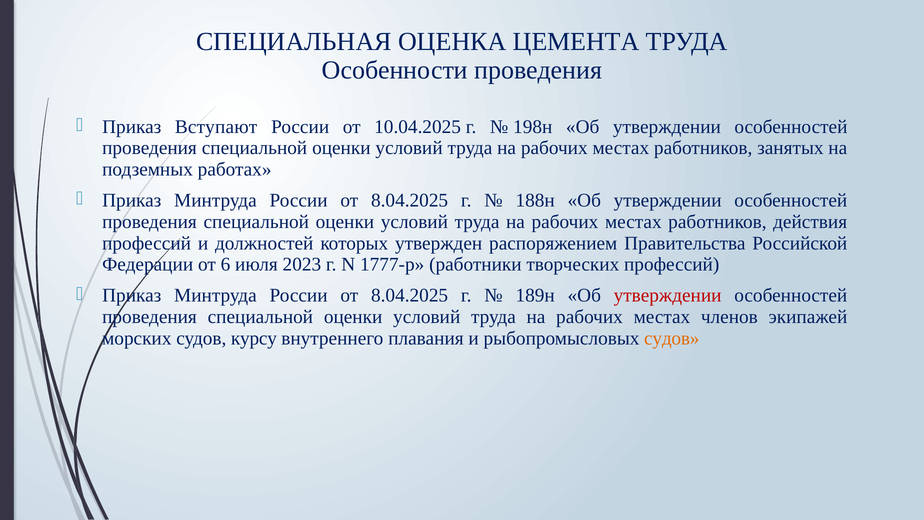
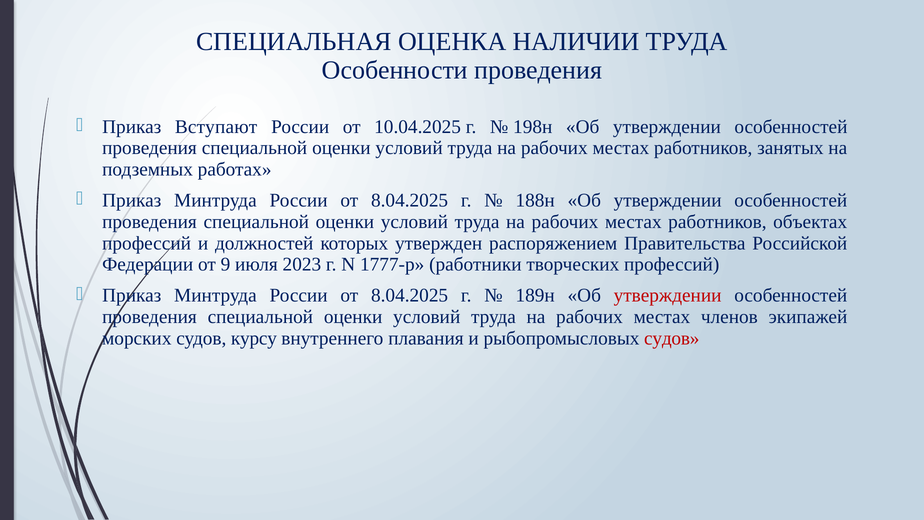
ЦЕМЕНТА: ЦЕМЕНТА -> НАЛИЧИИ (576, 41)
действия: действия -> объектах (810, 222)
6: 6 -> 9 (225, 264)
судов colour: orange -> red (672, 338)
